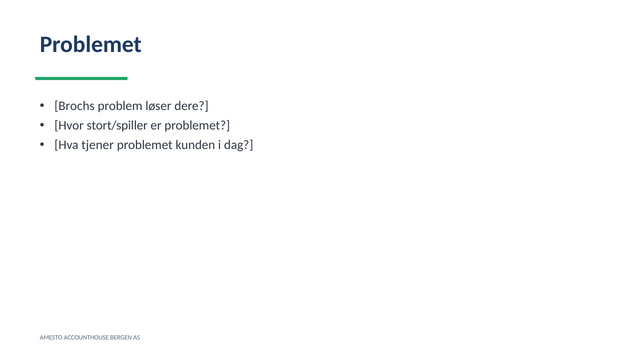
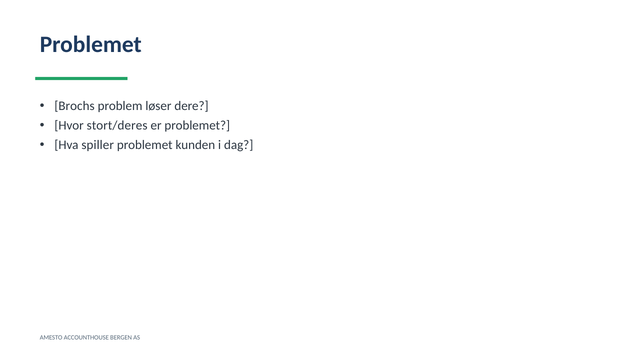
stort/spiller: stort/spiller -> stort/deres (117, 125)
tjener: tjener -> spiller (98, 145)
